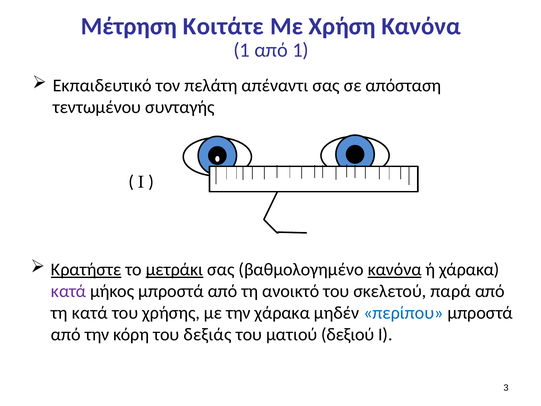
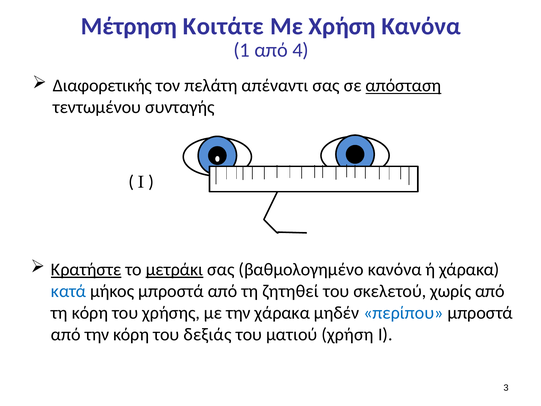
από 1: 1 -> 4 (301, 50)
Εκπαιδευτικό: Εκπαιδευτικό -> Διαφορετικής (102, 86)
απόσταση underline: none -> present (403, 86)
κανόνα underline: present -> none (395, 269)
κατά colour: purple -> blue (69, 291)
ανοικτό: ανοικτό -> ζητηθεί (291, 291)
παρά: παρά -> χωρίς (451, 291)
τη κατά: κατά -> κόρη (90, 313)
ματιού δεξιού: δεξιού -> χρήση (348, 334)
